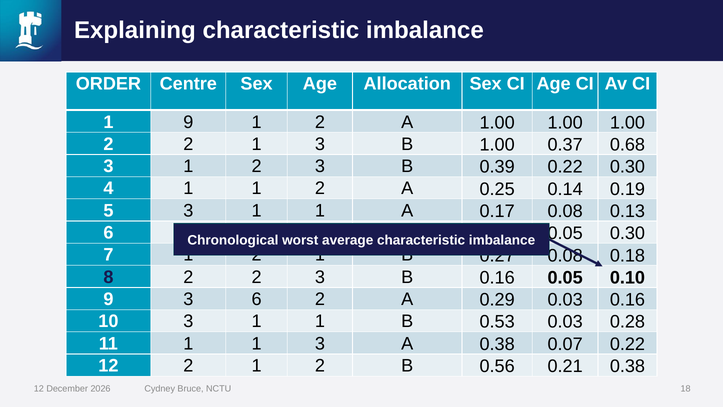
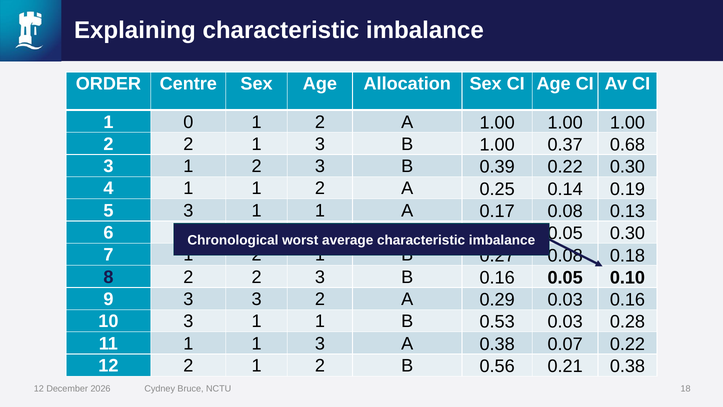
1 9: 9 -> 0 (188, 122)
3 6: 6 -> 3 (257, 299)
